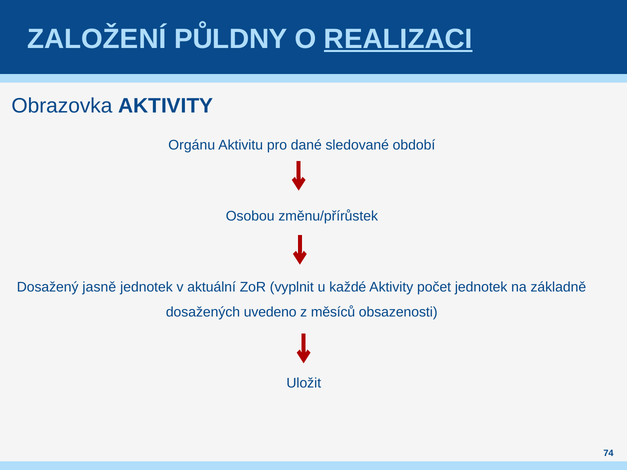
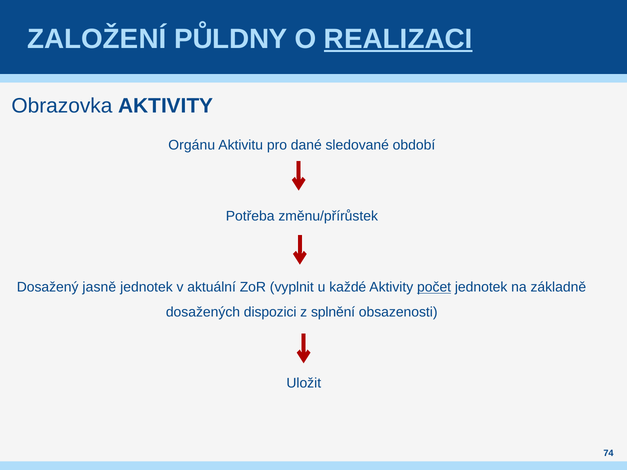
Osobou: Osobou -> Potřeba (250, 216)
počet underline: none -> present (434, 287)
uvedeno: uvedeno -> dispozici (270, 312)
měsíců: měsíců -> splnění (333, 312)
